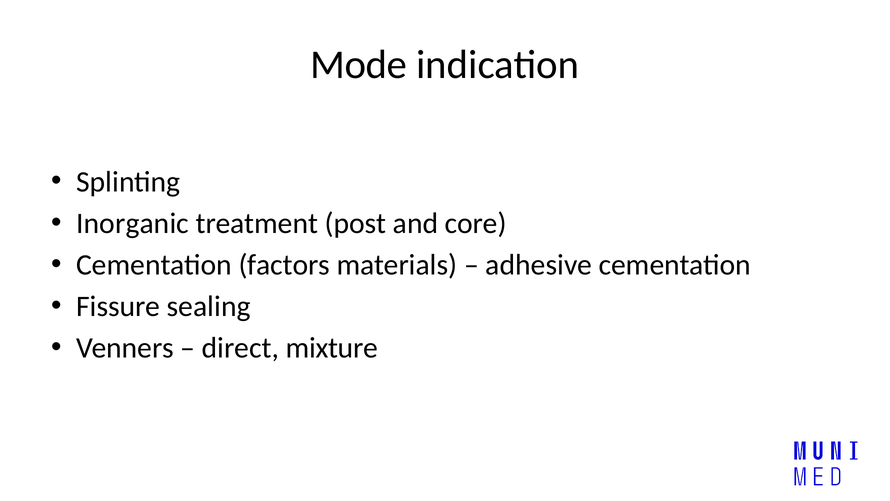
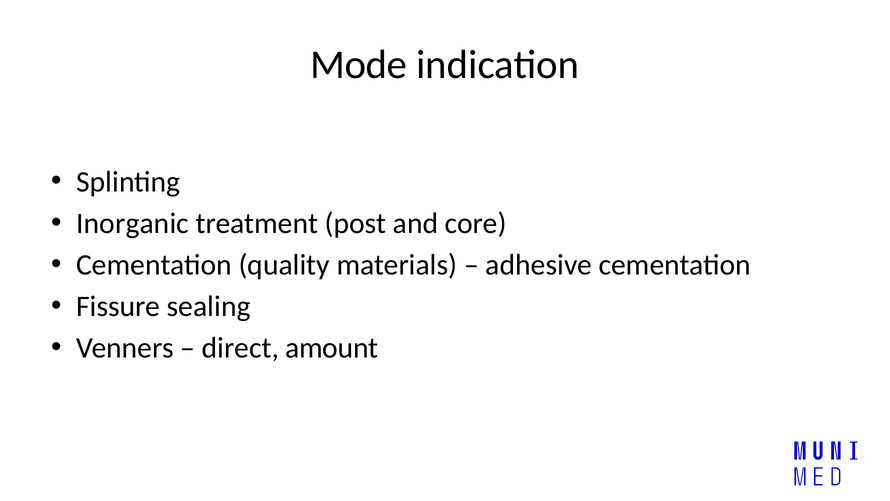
factors: factors -> quality (284, 265)
mixture: mixture -> amount (332, 348)
